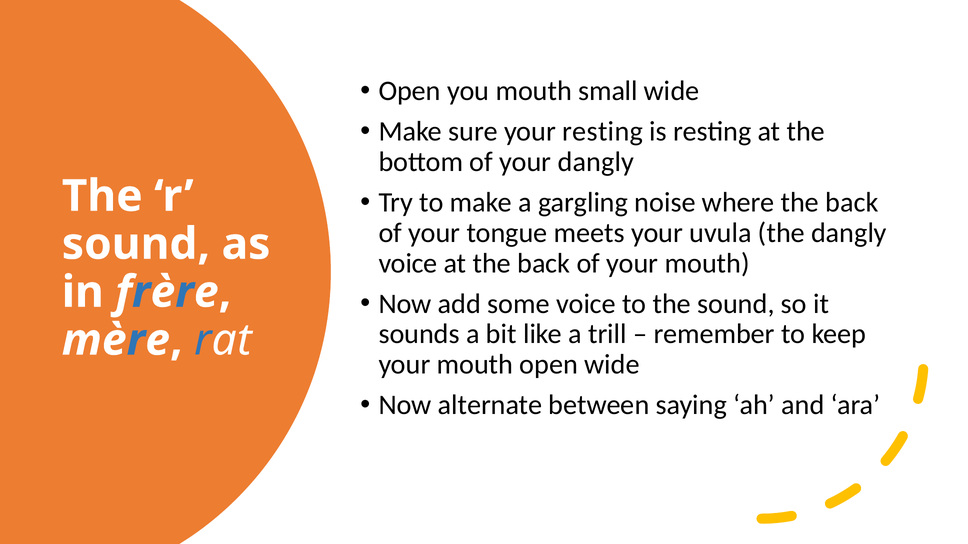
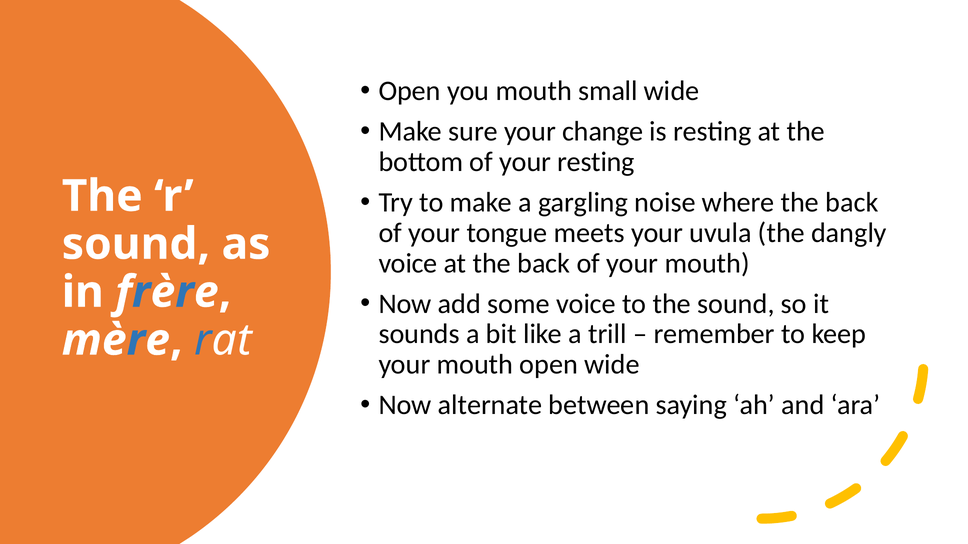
your resting: resting -> change (603, 132)
your dangly: dangly -> resting (596, 162)
